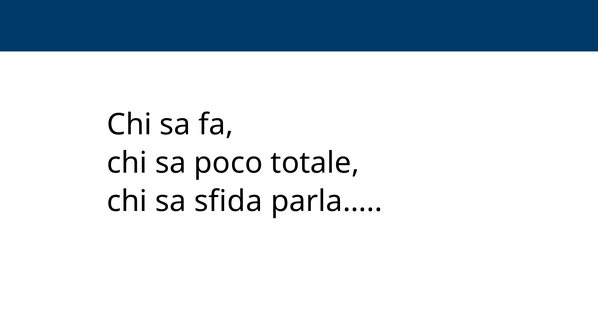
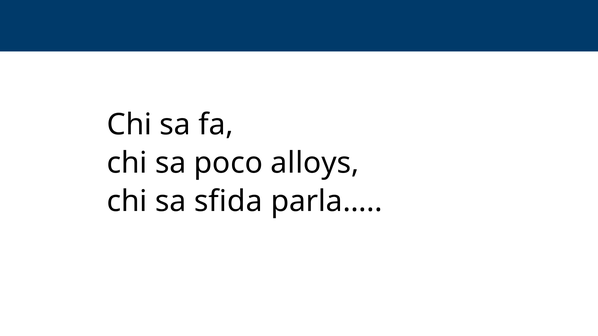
totale: totale -> alloys (315, 163)
